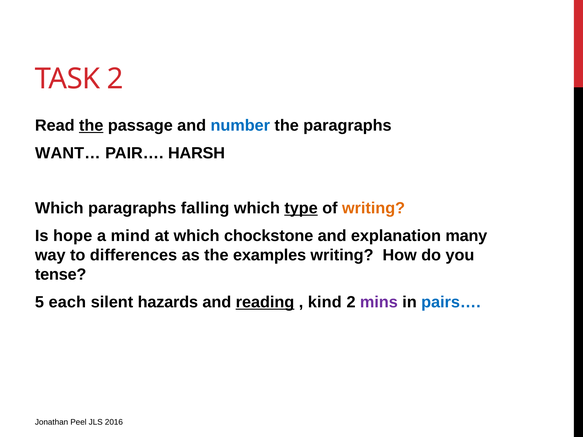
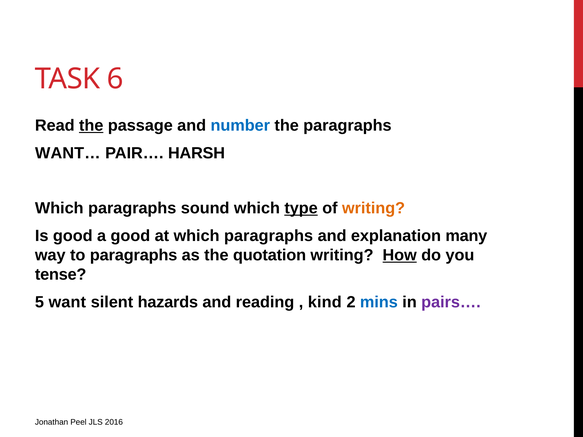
TASK 2: 2 -> 6 (115, 79)
falling: falling -> sound (205, 208)
Is hope: hope -> good (73, 236)
a mind: mind -> good (130, 236)
at which chockstone: chockstone -> paragraphs (269, 236)
to differences: differences -> paragraphs (134, 255)
examples: examples -> quotation (270, 255)
How underline: none -> present (400, 255)
each: each -> want (67, 302)
reading underline: present -> none (265, 302)
mins colour: purple -> blue (379, 302)
pairs… colour: blue -> purple (451, 302)
